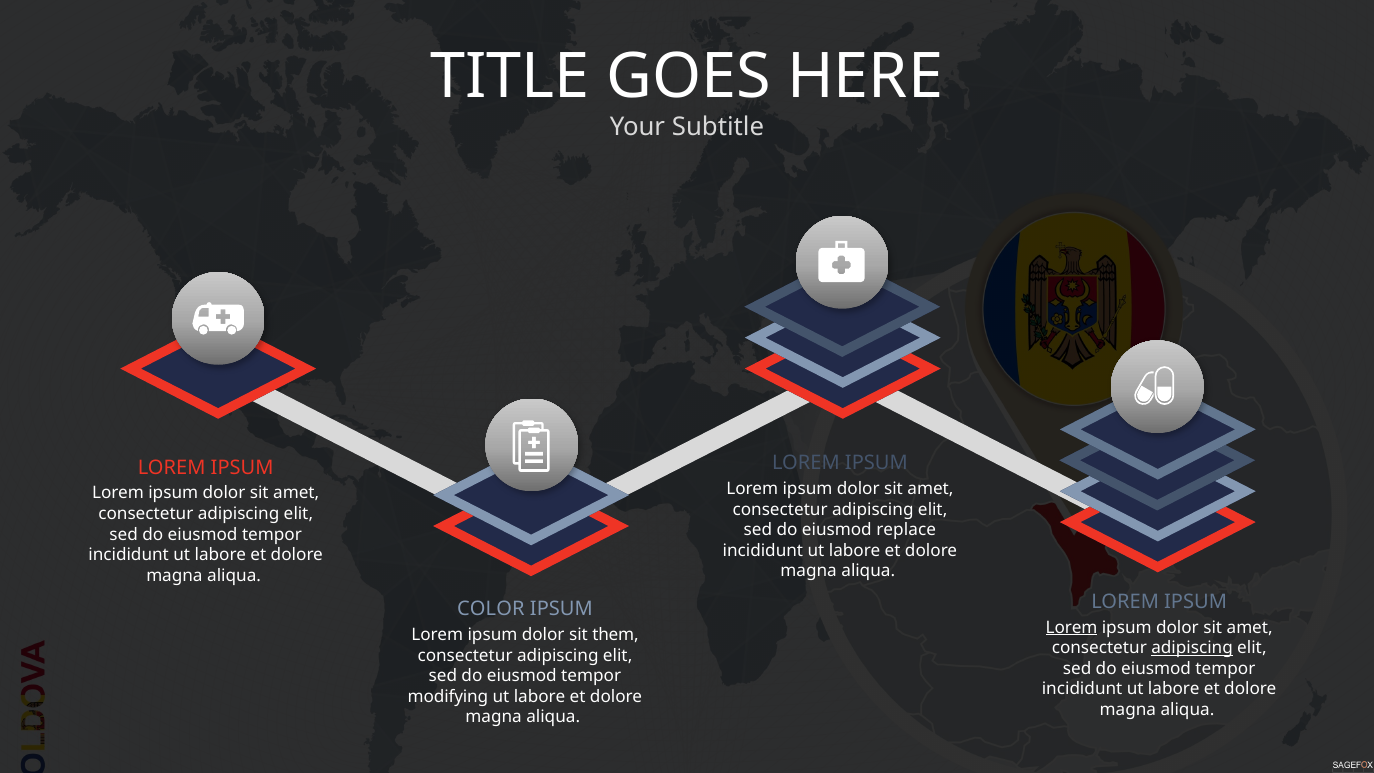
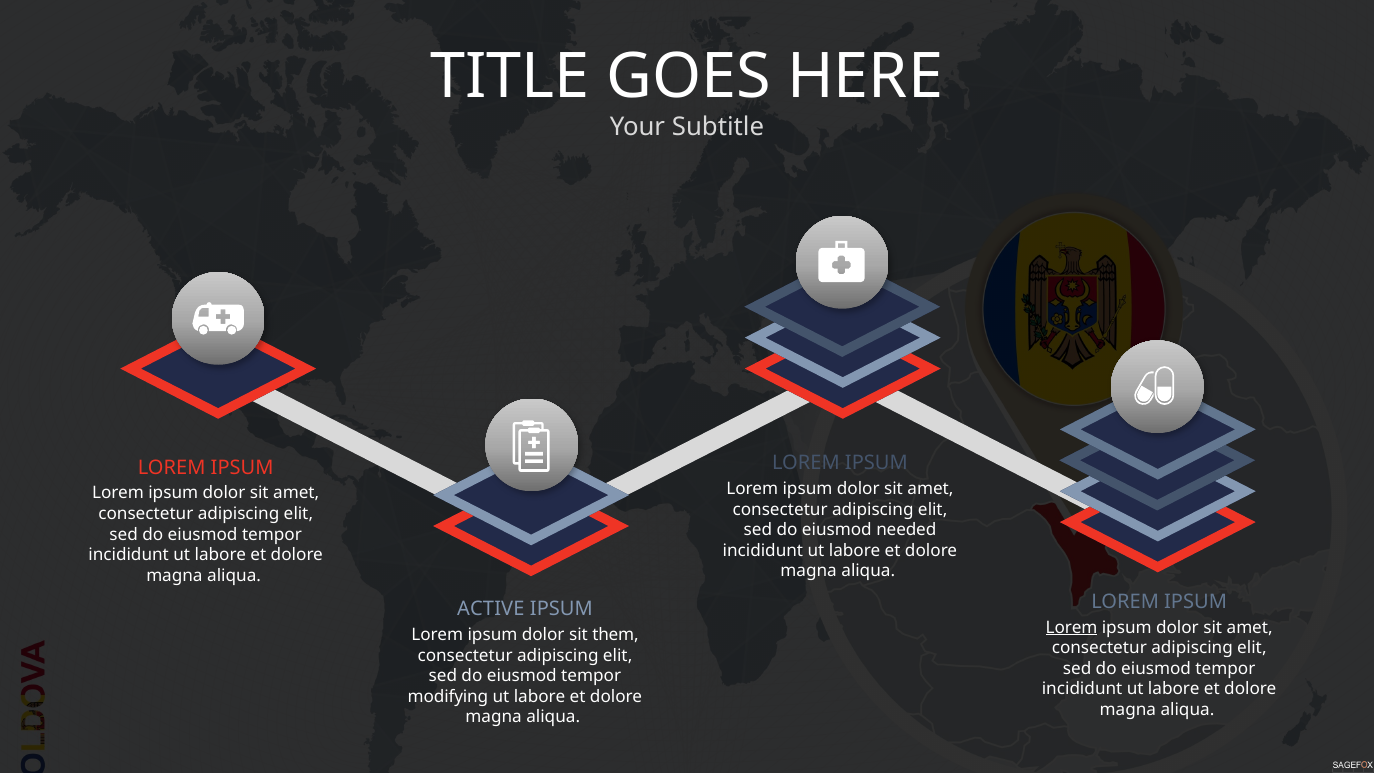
replace: replace -> needed (906, 530)
COLOR: COLOR -> ACTIVE (491, 609)
adipiscing underline: present -> none (1192, 648)
